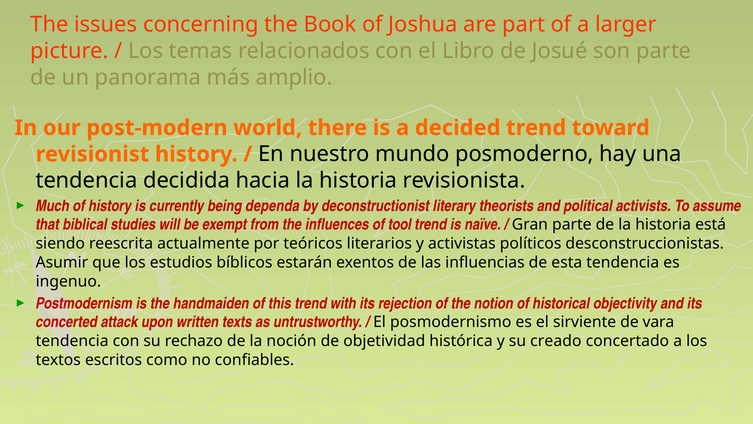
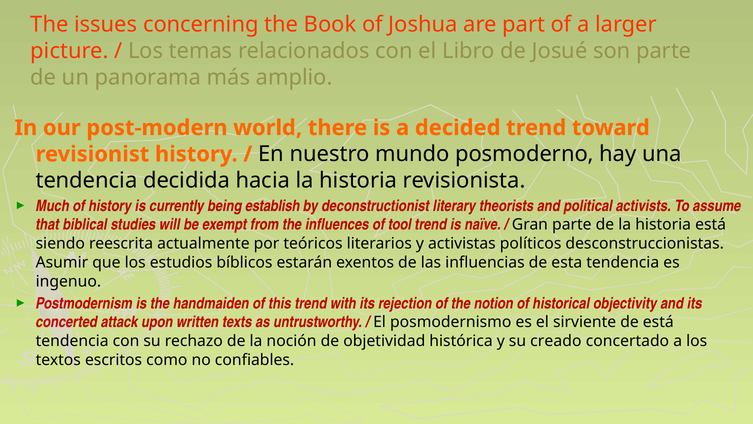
dependa: dependa -> establish (273, 206)
de vara: vara -> está (658, 322)
